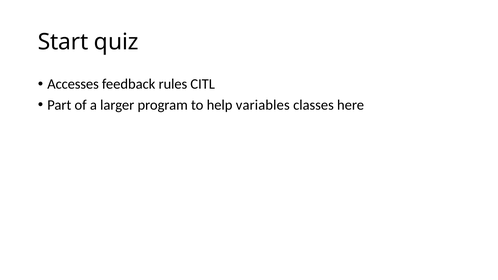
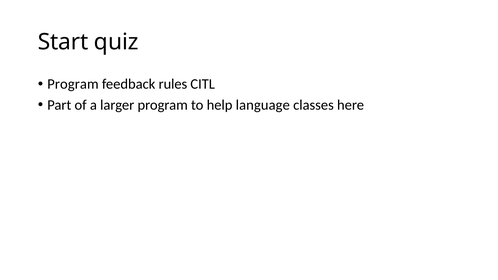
Accesses: Accesses -> Program (73, 84)
variables: variables -> language (263, 105)
